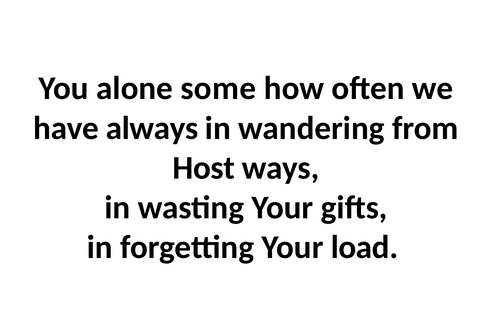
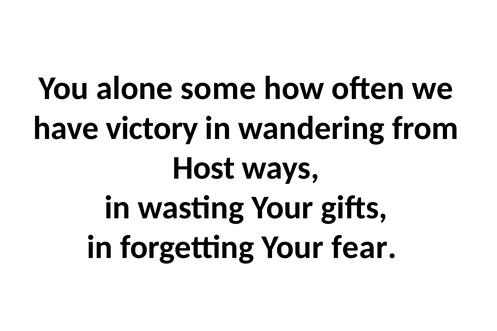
always: always -> victory (152, 128)
load: load -> fear (364, 247)
